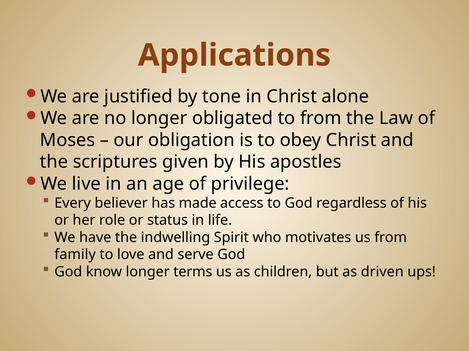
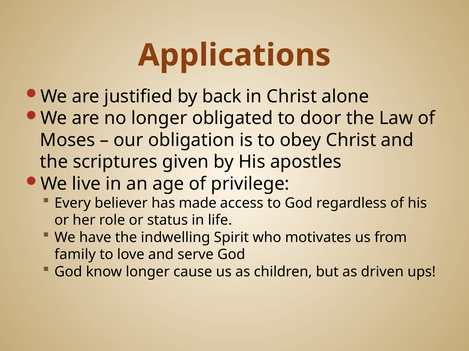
tone: tone -> back (222, 97)
to from: from -> door (321, 119)
terms: terms -> cause (193, 272)
